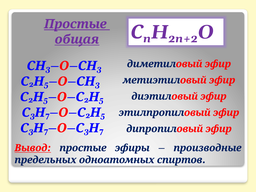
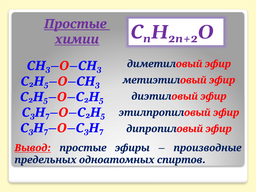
общая: общая -> химии (77, 39)
